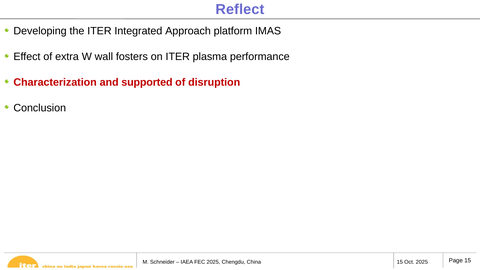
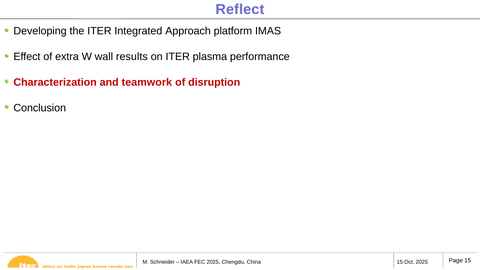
fosters: fosters -> results (132, 57)
supported: supported -> teamwork (147, 82)
